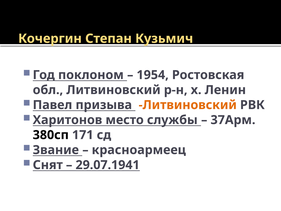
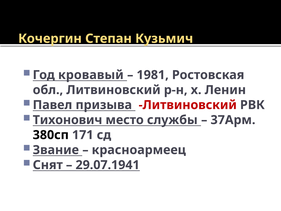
поклоном: поклоном -> кровавый (91, 75)
1954: 1954 -> 1981 (153, 75)
Литвиновский colour: orange -> red (188, 105)
Харитонов: Харитонов -> Тихонович (68, 120)
